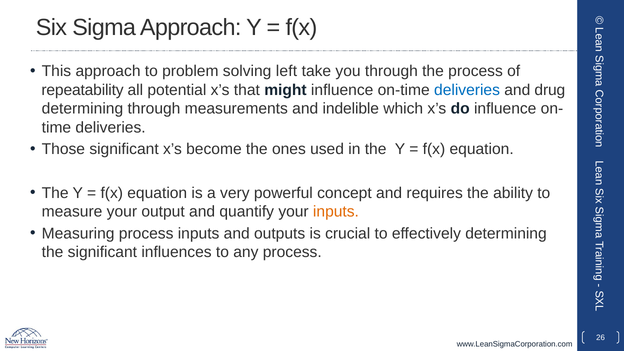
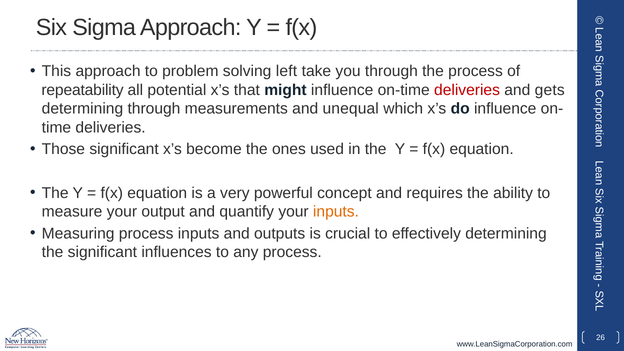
deliveries colour: blue -> red (467, 90)
drug: drug -> gets (550, 90)
indelible: indelible -> unequal (351, 109)
